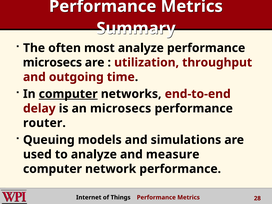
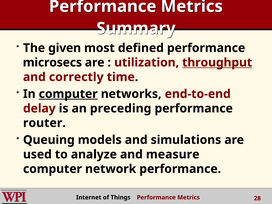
often: often -> given (65, 48)
most analyze: analyze -> defined (141, 48)
throughput underline: none -> present (217, 63)
outgoing: outgoing -> correctly (76, 77)
an microsecs: microsecs -> preceding (121, 108)
